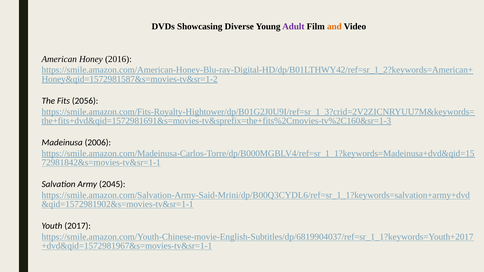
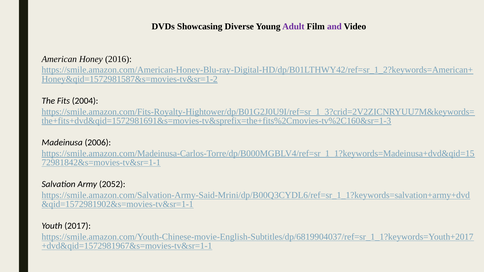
and colour: orange -> purple (334, 26)
2056: 2056 -> 2004 (85, 101)
2045: 2045 -> 2052 (112, 184)
